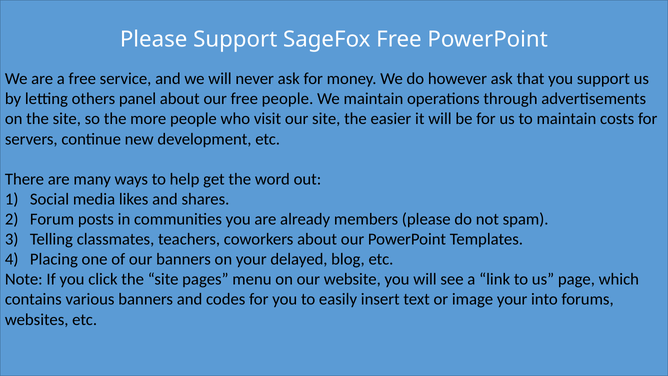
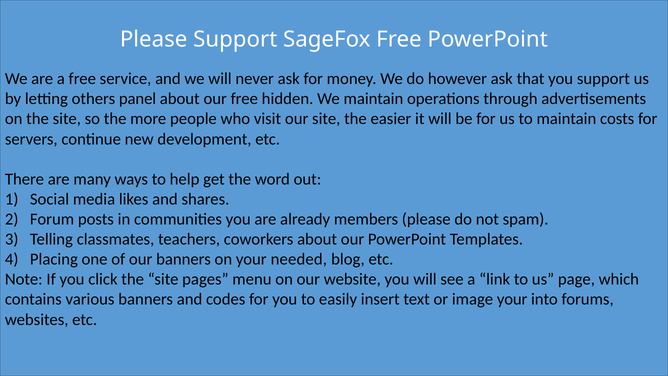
free people: people -> hidden (288, 99)
delayed: delayed -> needed (299, 259)
